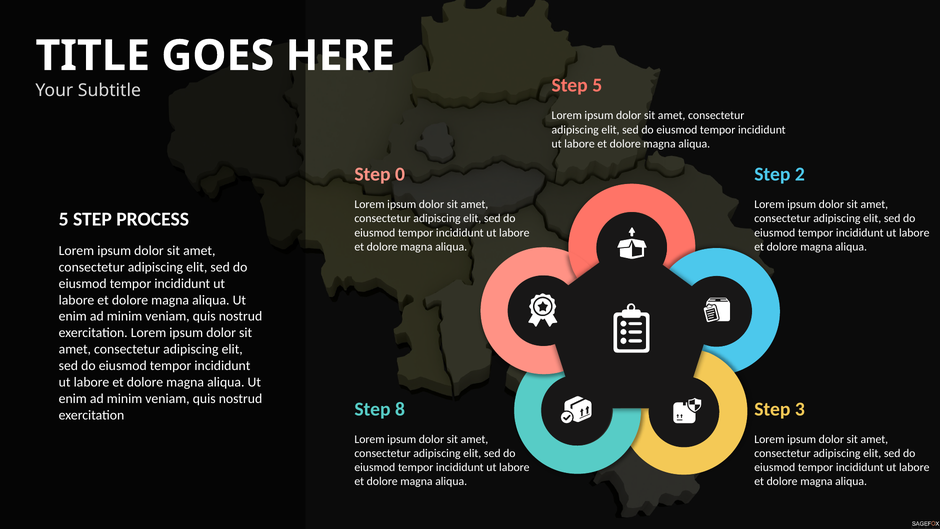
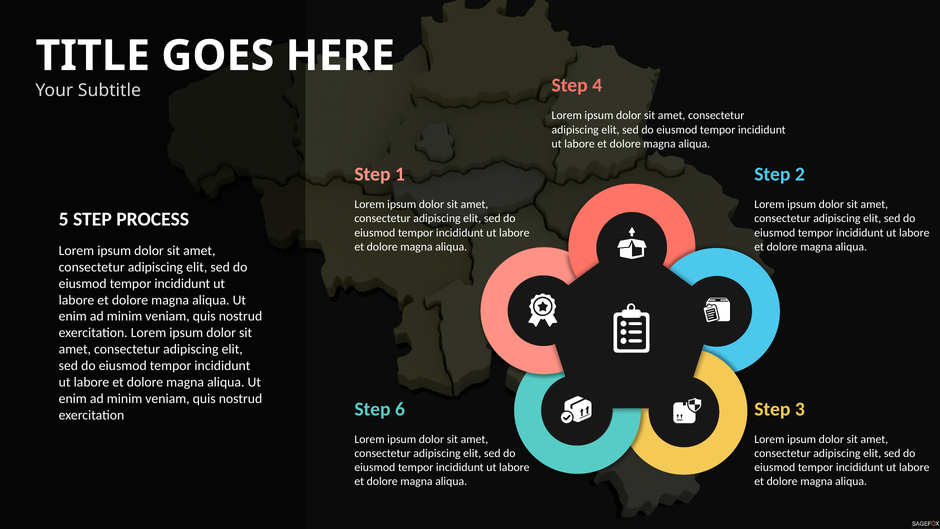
Step 5: 5 -> 4 (597, 85)
0: 0 -> 1 (400, 174)
8: 8 -> 6 (400, 409)
